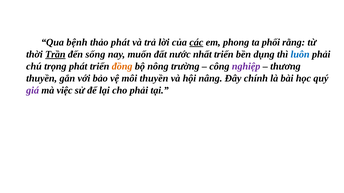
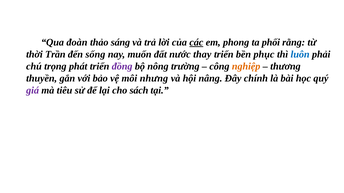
bệnh: bệnh -> đoàn (77, 42)
thảo phát: phát -> sáng (120, 42)
Trần underline: present -> none (55, 54)
nhất: nhất -> thay (202, 54)
dụng: dụng -> phục (264, 54)
đồng colour: orange -> purple (122, 66)
nghiệp colour: purple -> orange (246, 66)
môi thuyền: thuyền -> nhưng (154, 79)
việc: việc -> tiêu (65, 91)
cho phải: phải -> sách (139, 91)
